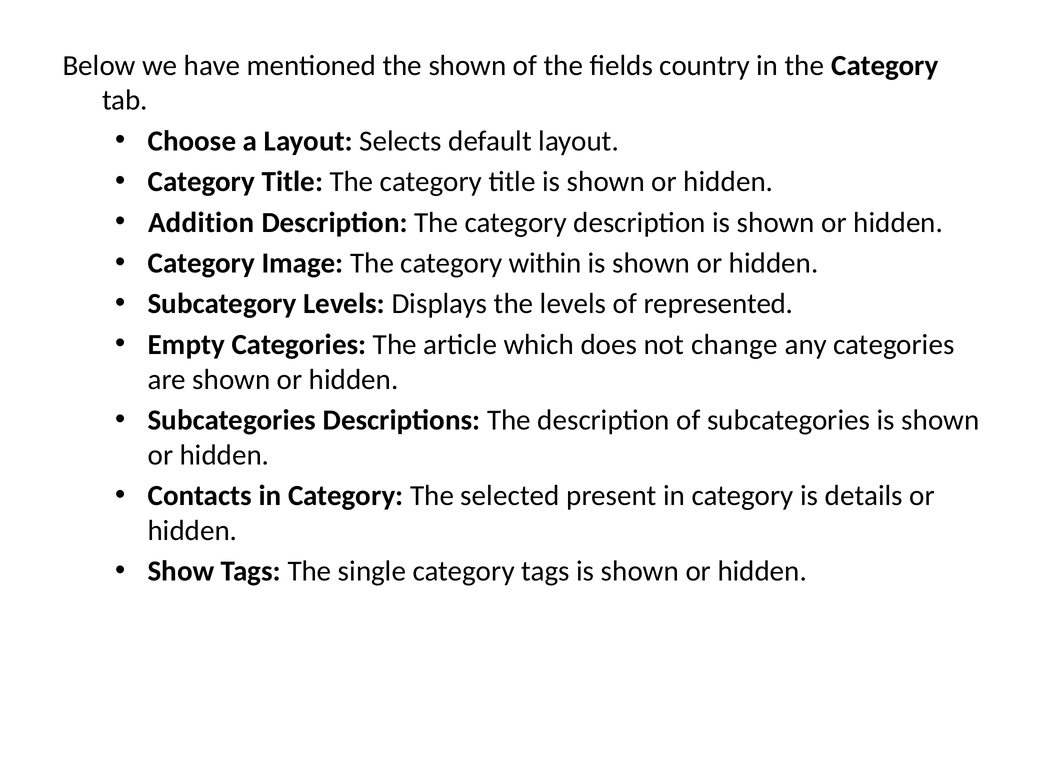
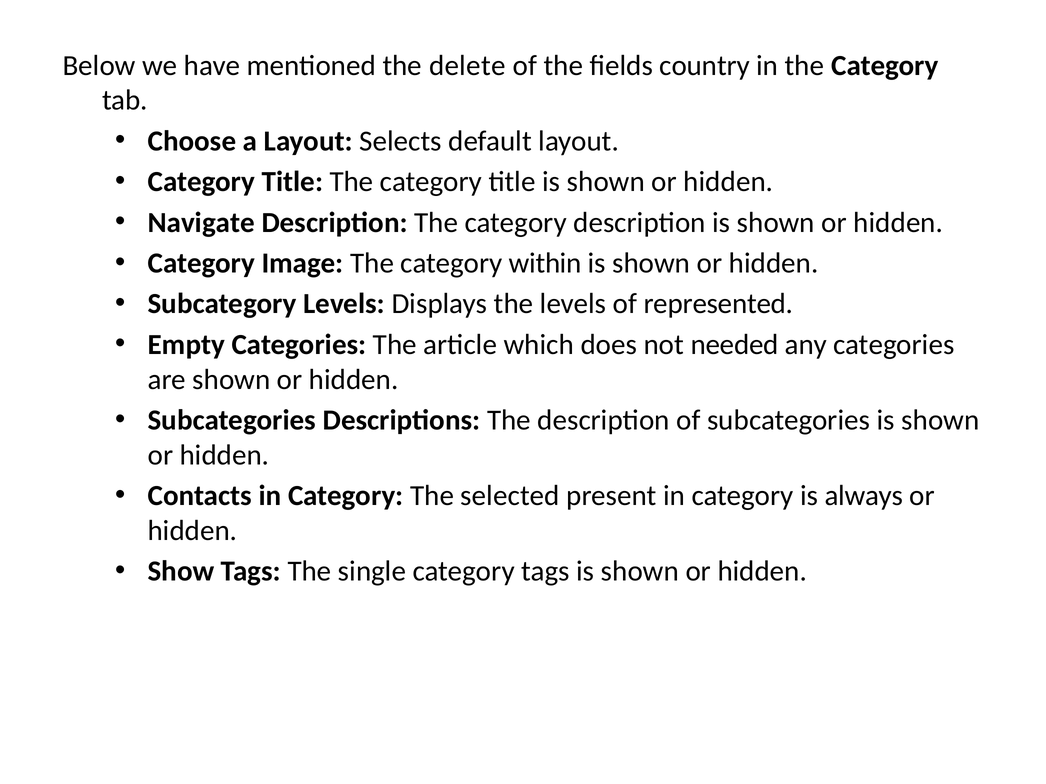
the shown: shown -> delete (467, 65)
Addition: Addition -> Navigate (201, 223)
change: change -> needed (735, 345)
details: details -> always (864, 496)
